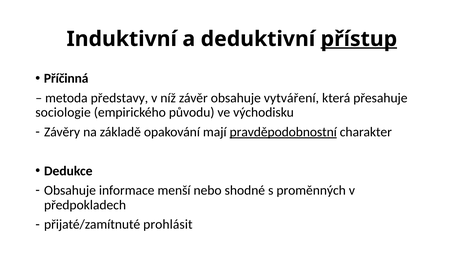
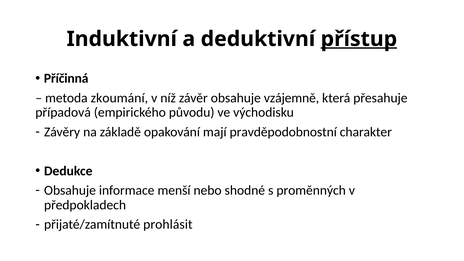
představy: představy -> zkoumání (119, 98)
vytváření: vytváření -> vzájemně (292, 98)
sociologie: sociologie -> případová (63, 113)
pravděpodobnostní underline: present -> none (283, 132)
